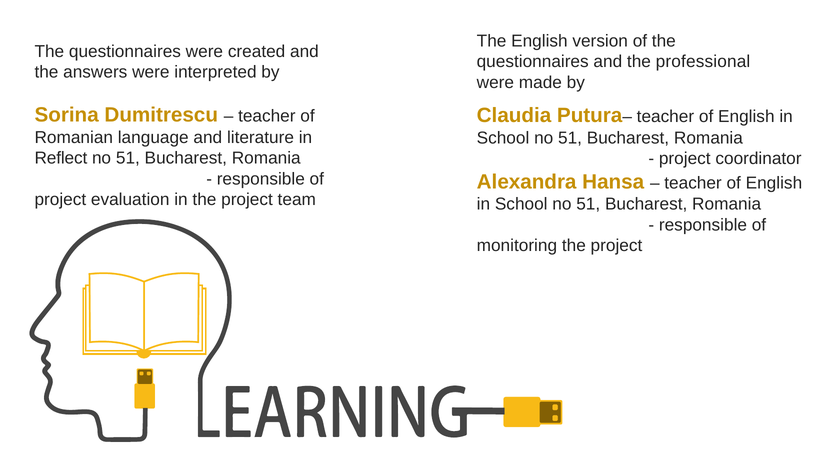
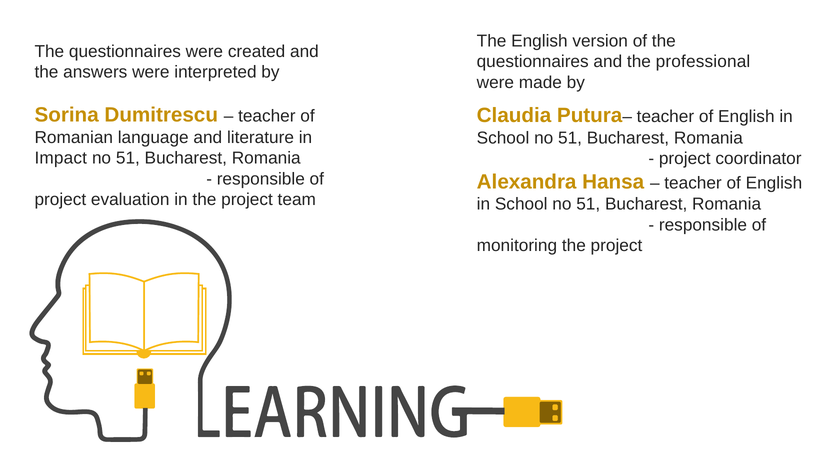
Reflect: Reflect -> Impact (61, 158)
